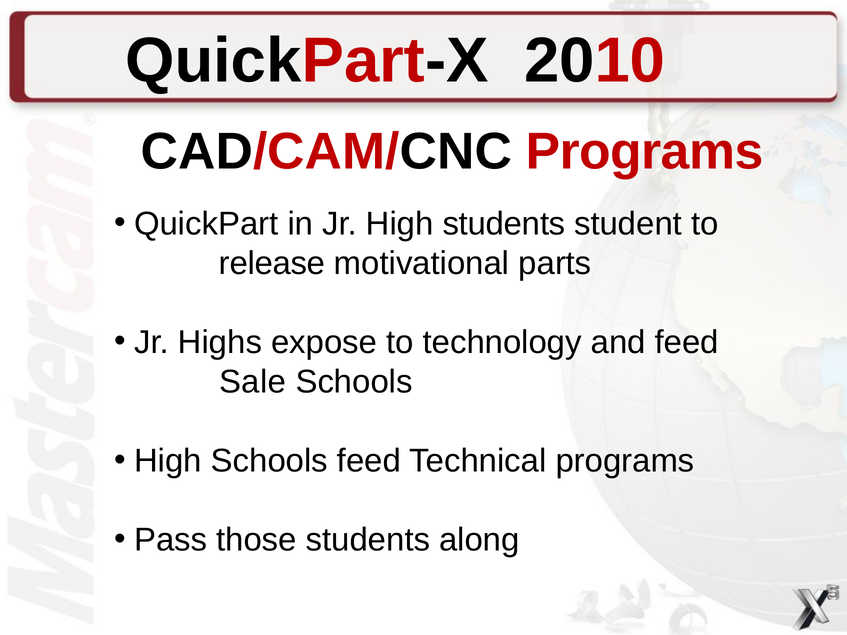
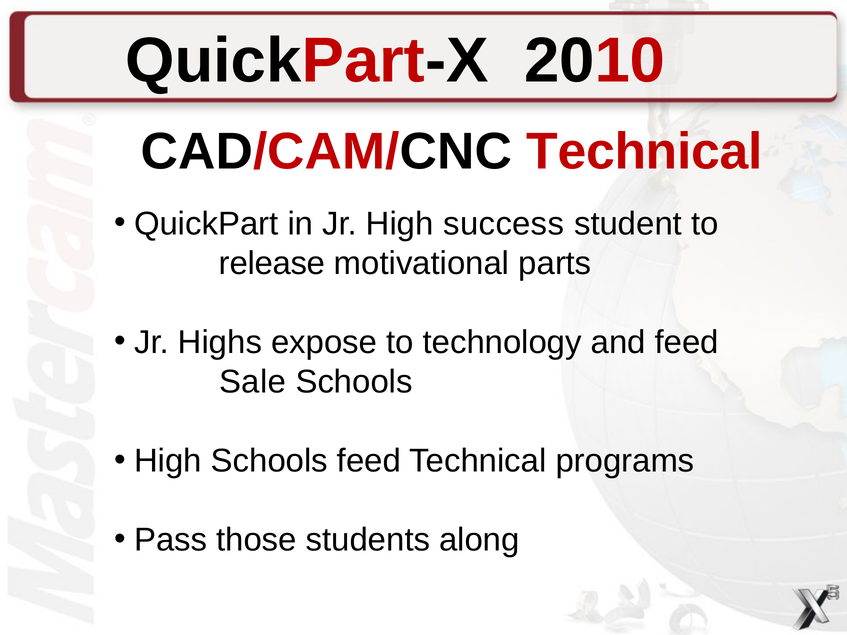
CAD/CAM/CNC Programs: Programs -> Technical (644, 152)
High students: students -> success (504, 224)
